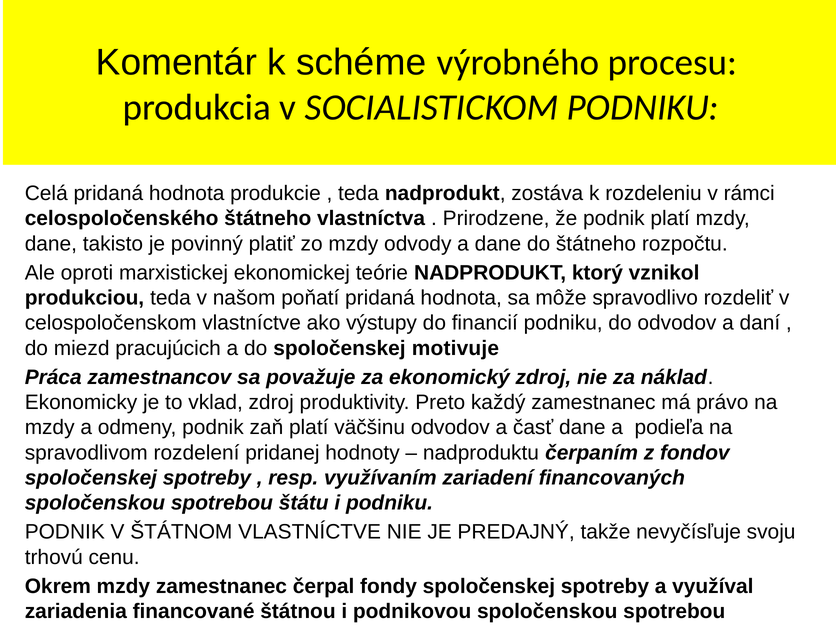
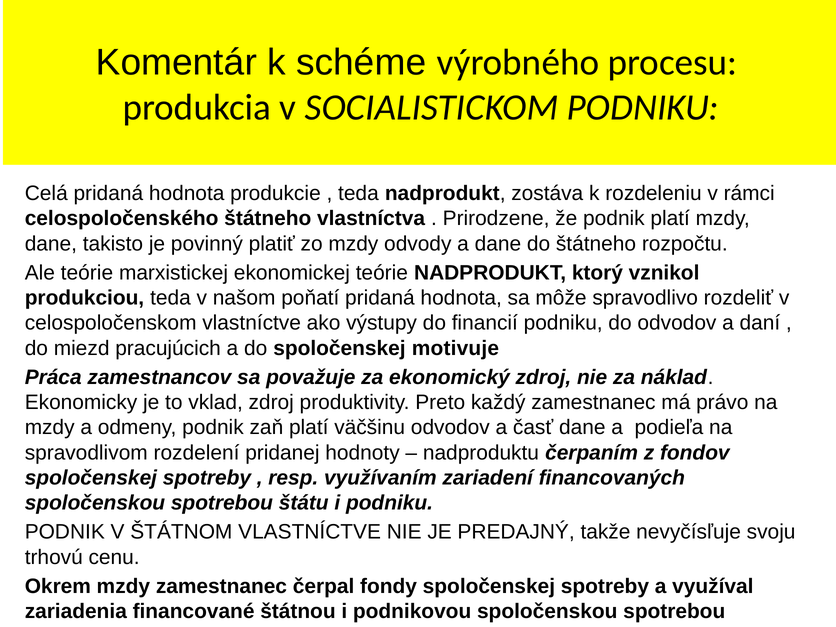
Ale oproti: oproti -> teórie (87, 273)
